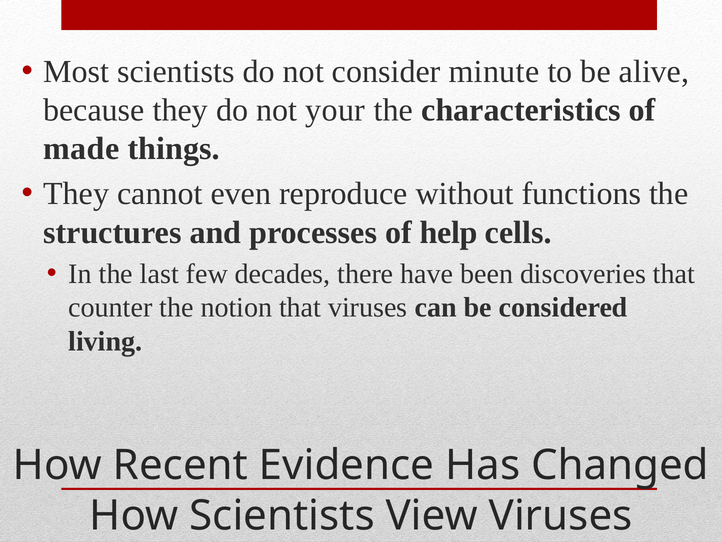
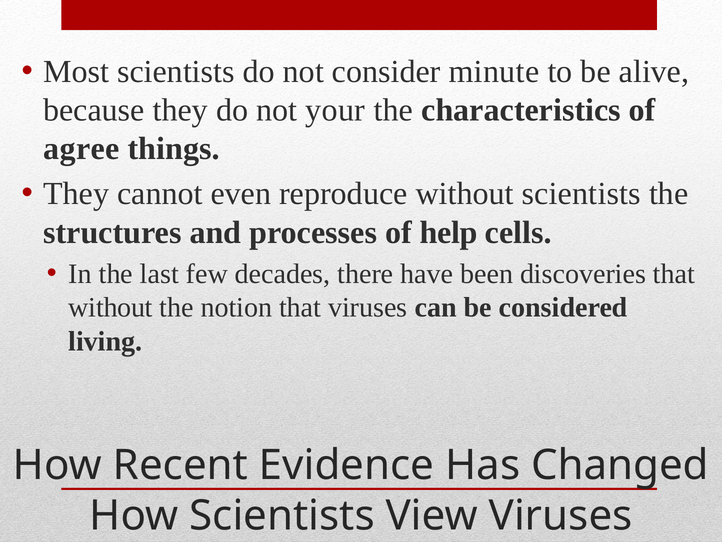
made: made -> agree (81, 149)
without functions: functions -> scientists (581, 194)
counter: counter -> without (111, 307)
